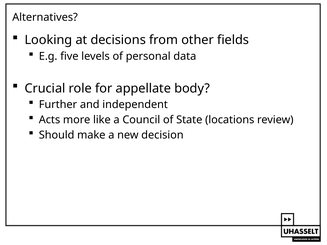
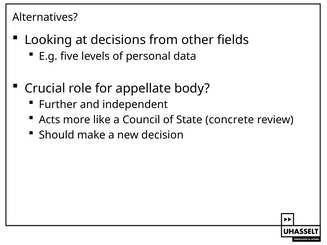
locations: locations -> concrete (230, 120)
